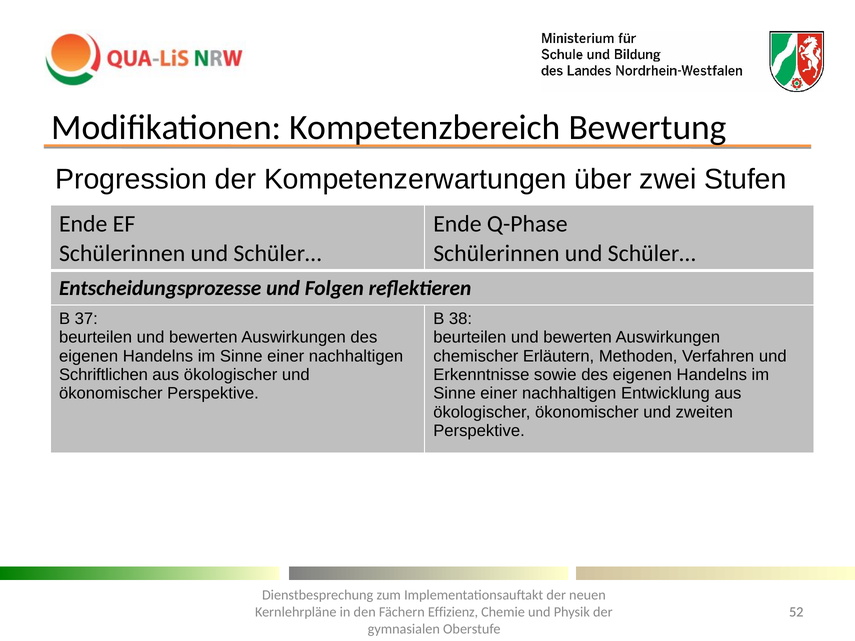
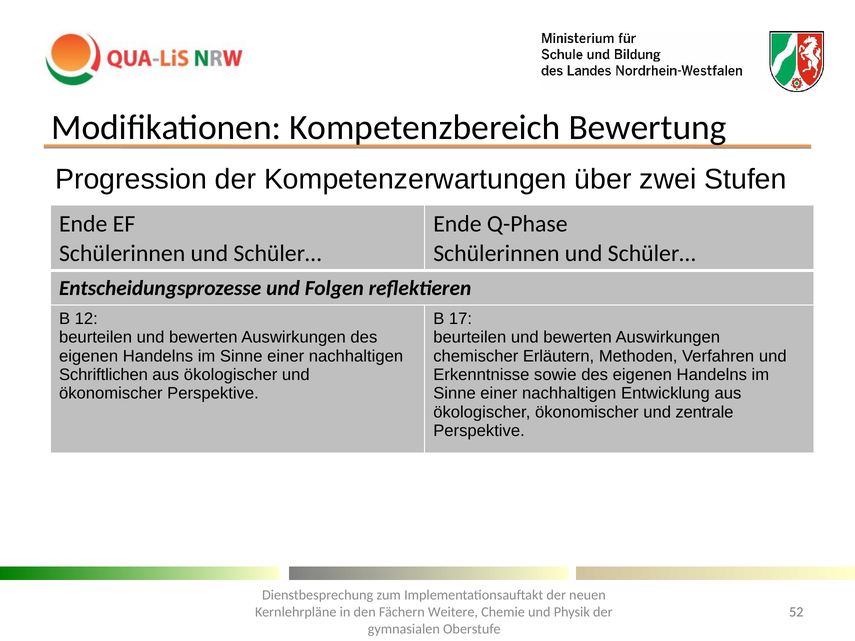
37: 37 -> 12 (86, 319)
38: 38 -> 17 (460, 319)
zweiten: zweiten -> zentrale (704, 412)
Effizienz: Effizienz -> Weitere (453, 612)
